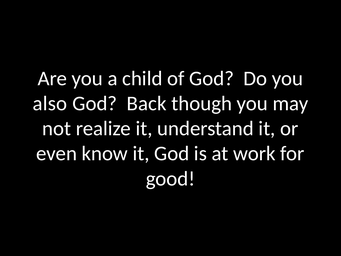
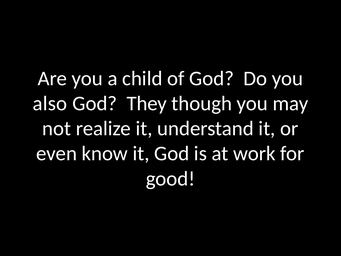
Back: Back -> They (147, 103)
